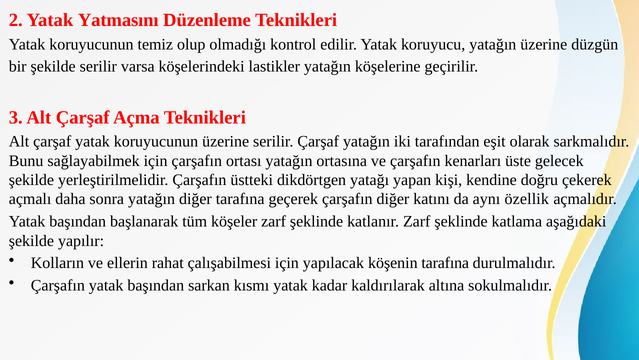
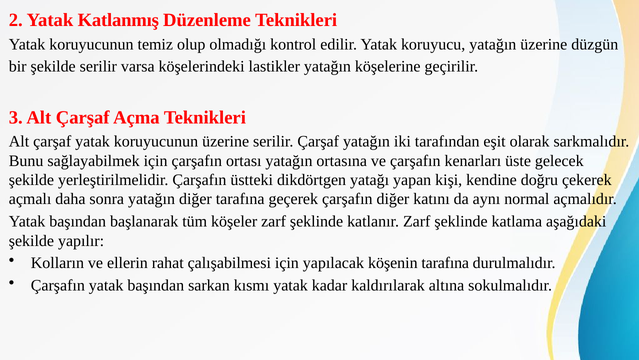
Yatmasını: Yatmasını -> Katlanmış (118, 20)
özellik: özellik -> normal (527, 199)
